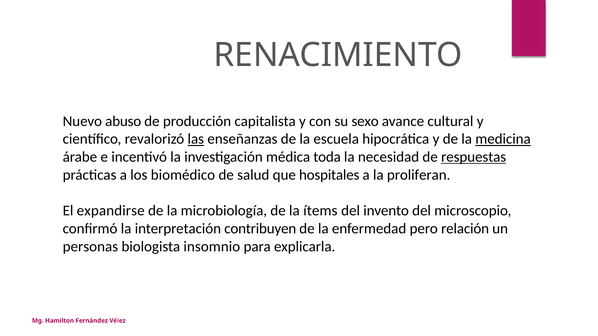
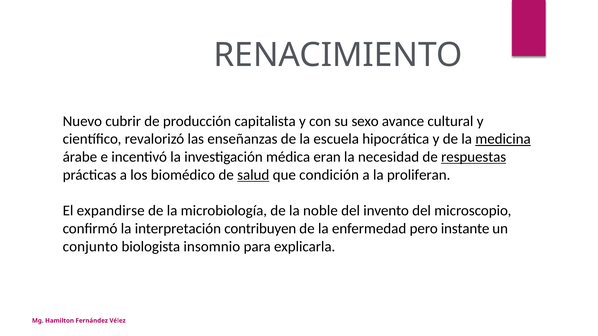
abuso: abuso -> cubrir (123, 121)
las underline: present -> none (196, 139)
toda: toda -> eran (327, 157)
salud underline: none -> present (253, 175)
hospitales: hospitales -> condición (329, 175)
ítems: ítems -> noble (320, 211)
relación: relación -> instante (465, 229)
personas: personas -> conjunto (90, 247)
